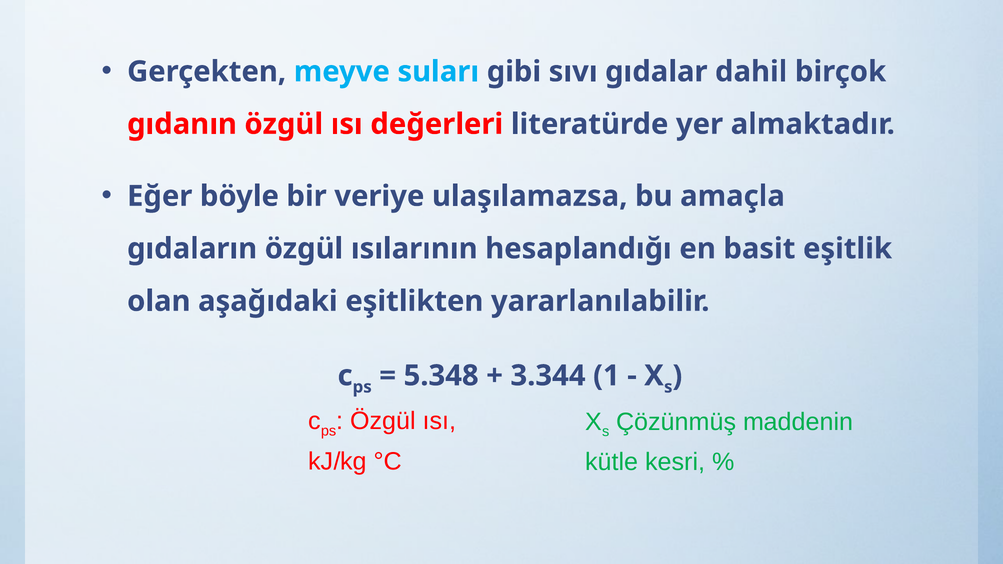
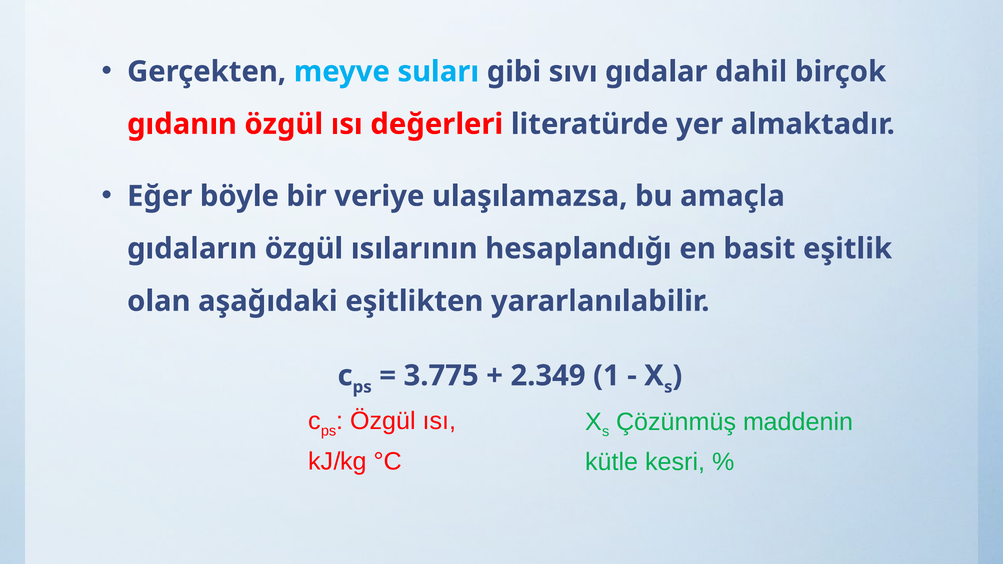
5.348: 5.348 -> 3.775 (441, 376)
3.344: 3.344 -> 2.349 (548, 376)
